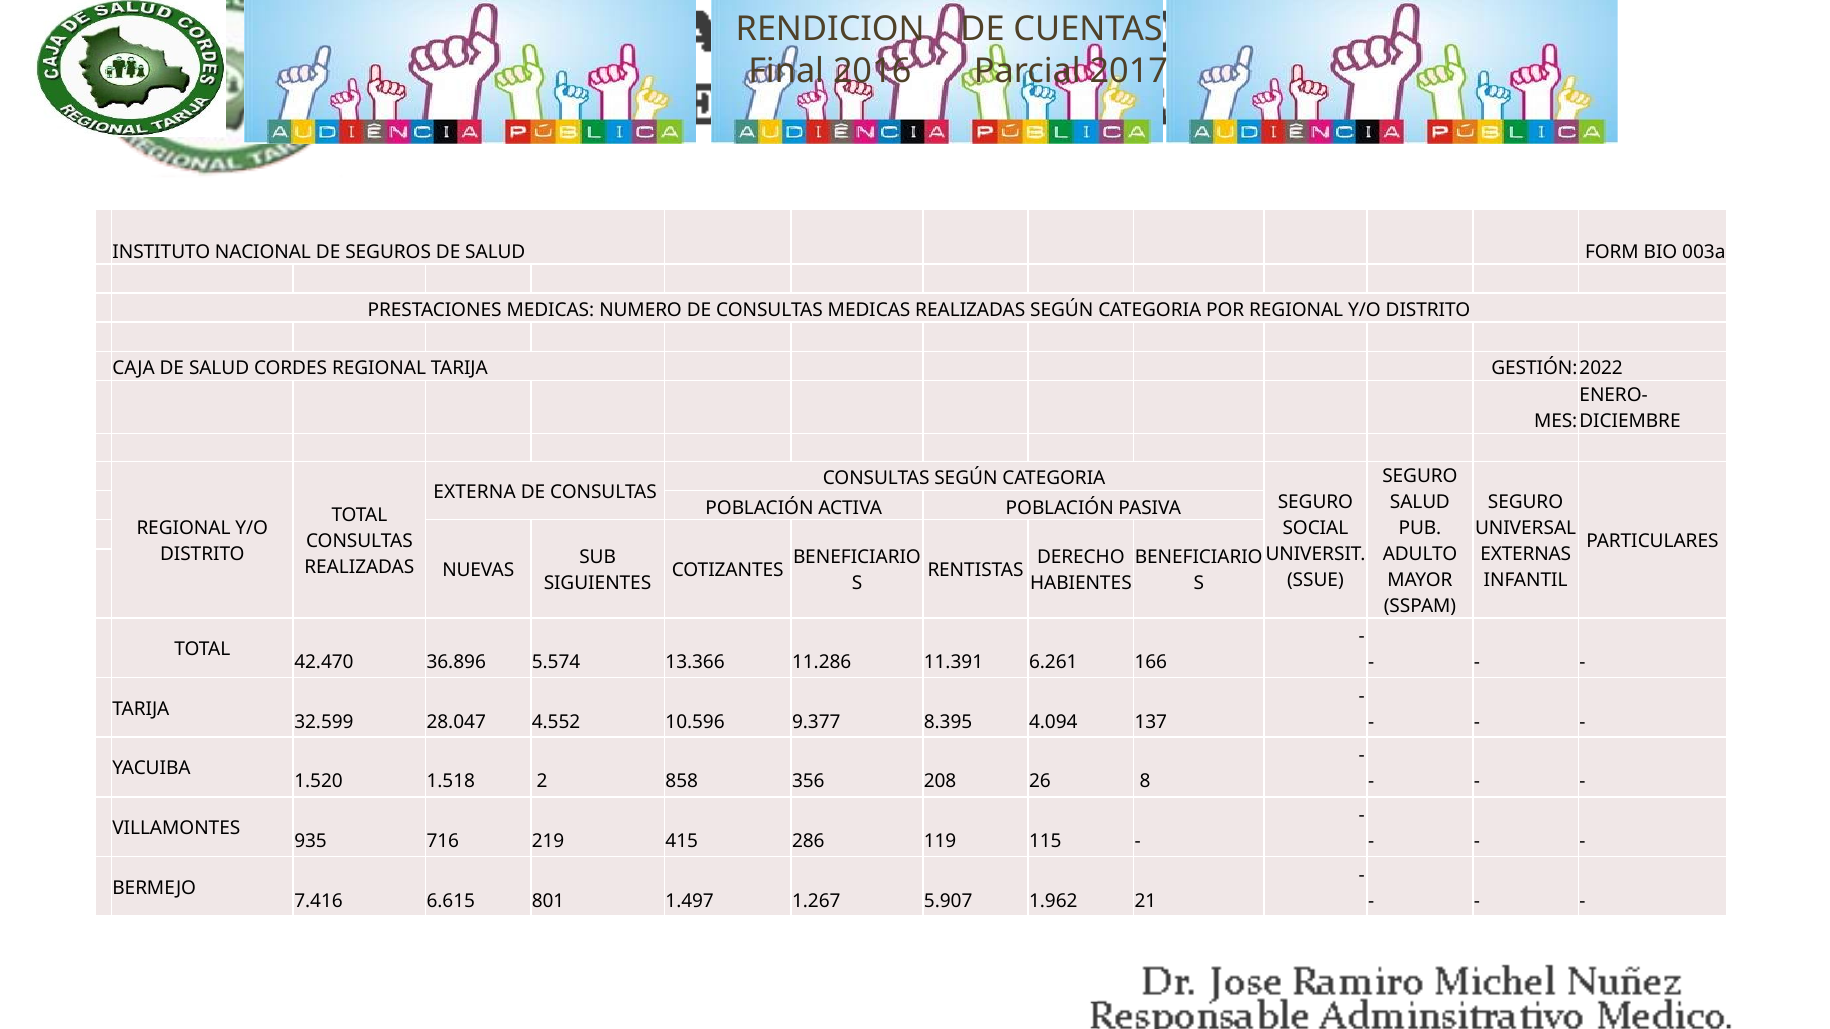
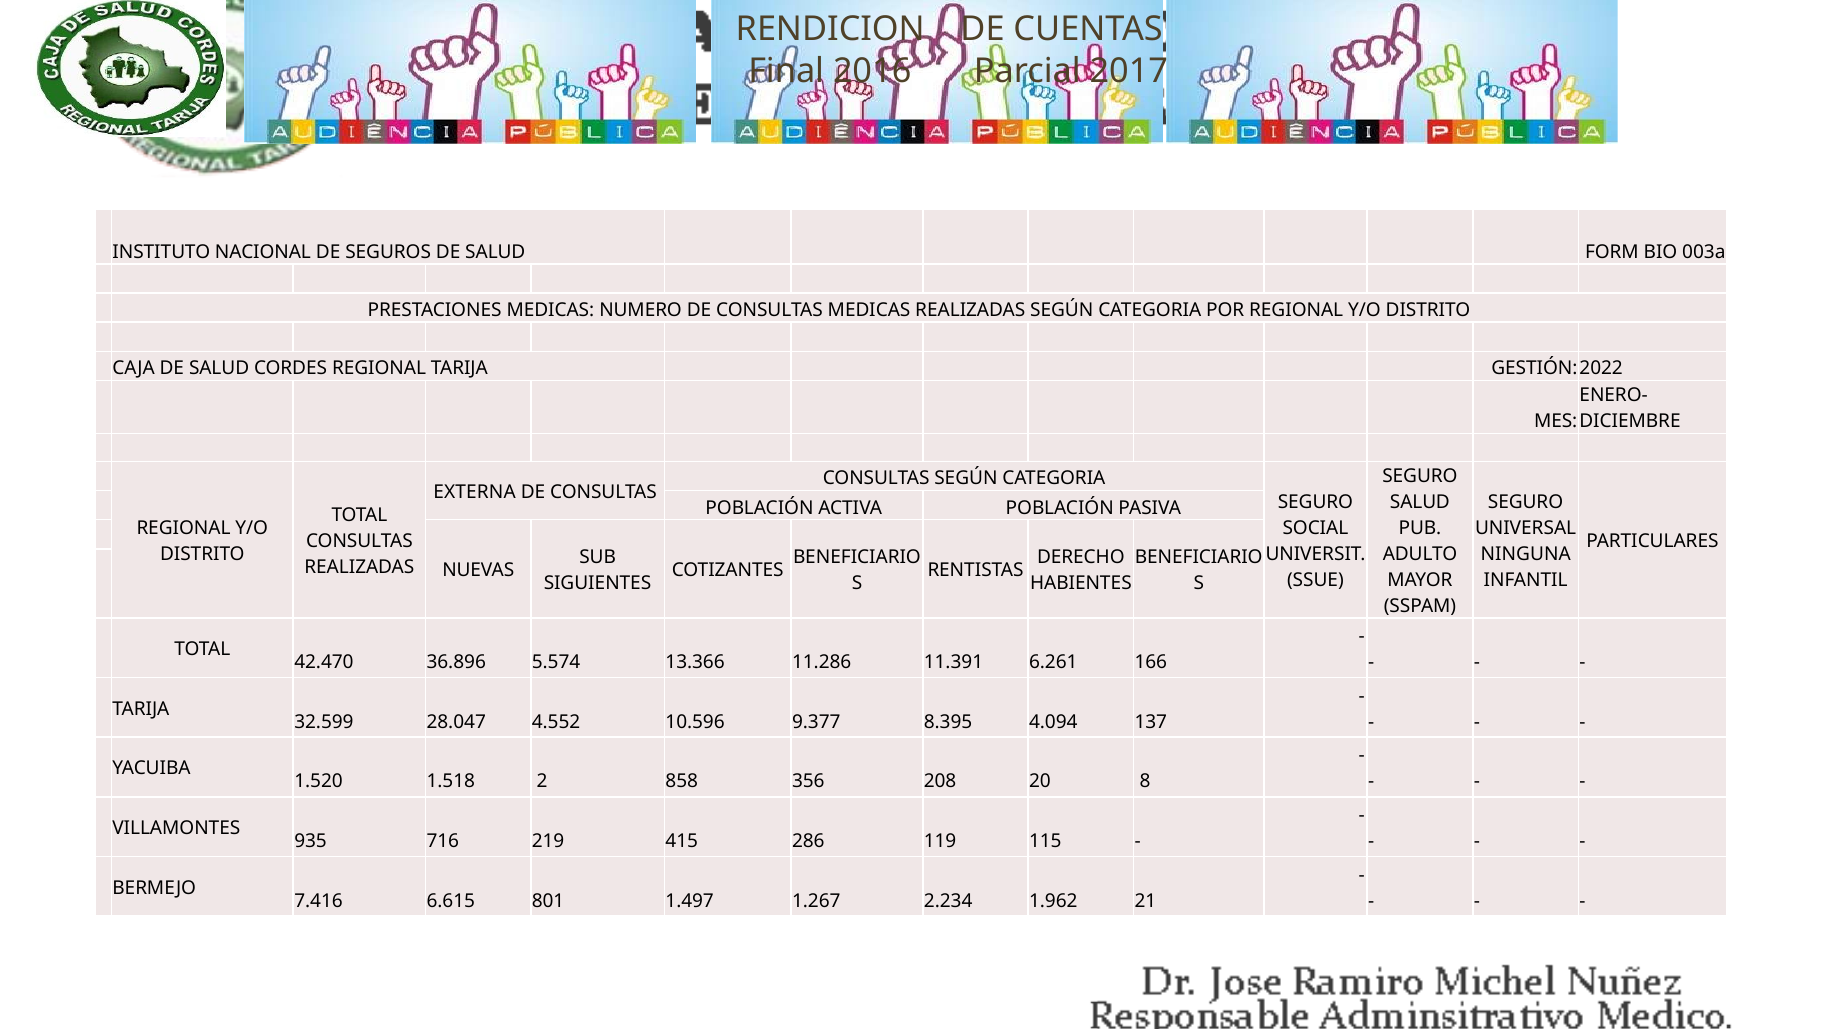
EXTERNAS: EXTERNAS -> NINGUNA (1526, 554)
26: 26 -> 20 (1040, 782)
5.907: 5.907 -> 2.234 (948, 901)
